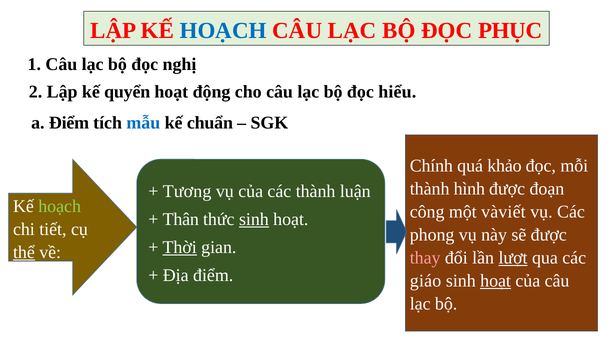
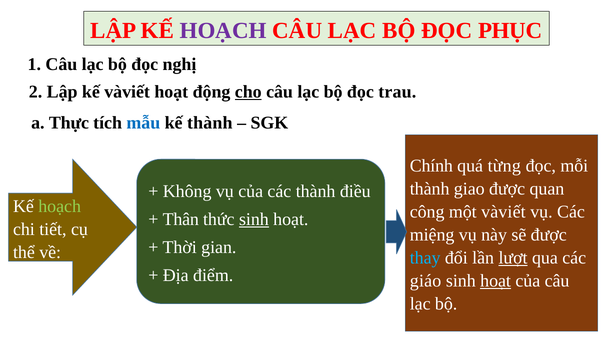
HOẠCH colour: blue -> purple (223, 31)
kế quyển: quyển -> vàviết (127, 92)
cho underline: none -> present (248, 92)
hiểu: hiểu -> trau (397, 92)
a Điểm: Điểm -> Thực (69, 123)
kế chuẩn: chuẩn -> thành (210, 123)
khảo: khảo -> từng (504, 166)
hình: hình -> giao (469, 189)
đoạn: đoạn -> quan (547, 189)
Tương: Tương -> Không (187, 191)
luận: luận -> điều (355, 191)
phong: phong -> miệng (432, 235)
Thời underline: present -> none (180, 248)
thể underline: present -> none (24, 252)
thay colour: pink -> light blue (425, 258)
